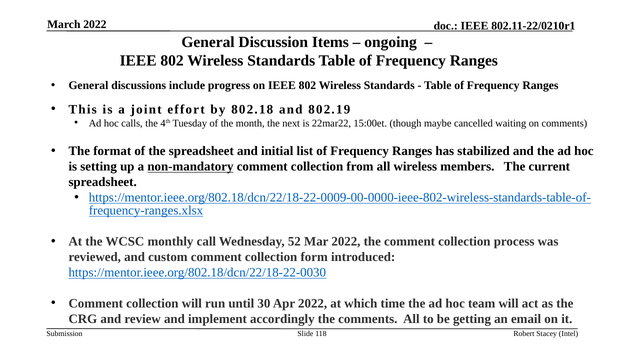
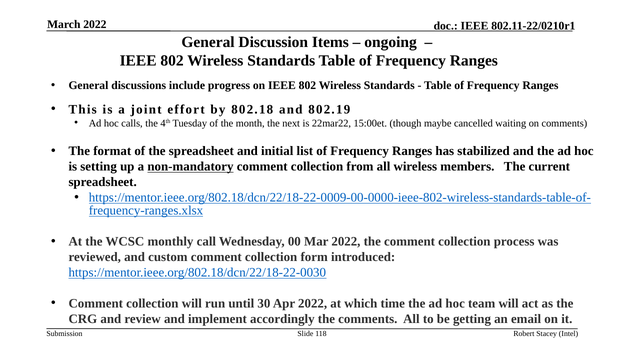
52: 52 -> 00 (294, 242)
